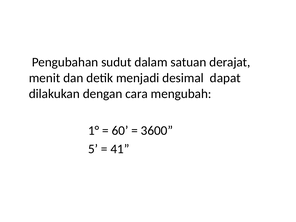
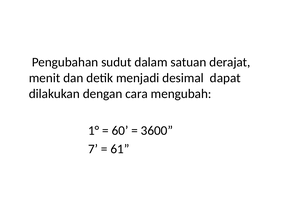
5: 5 -> 7 (93, 149)
41: 41 -> 61 (120, 149)
